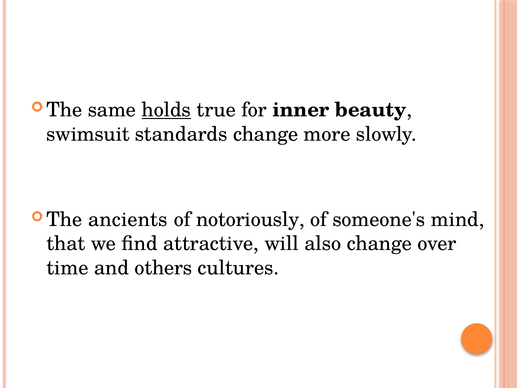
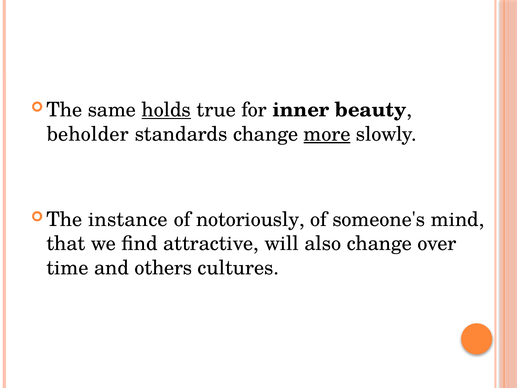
swimsuit: swimsuit -> beholder (88, 134)
more underline: none -> present (327, 134)
ancients: ancients -> instance (128, 219)
